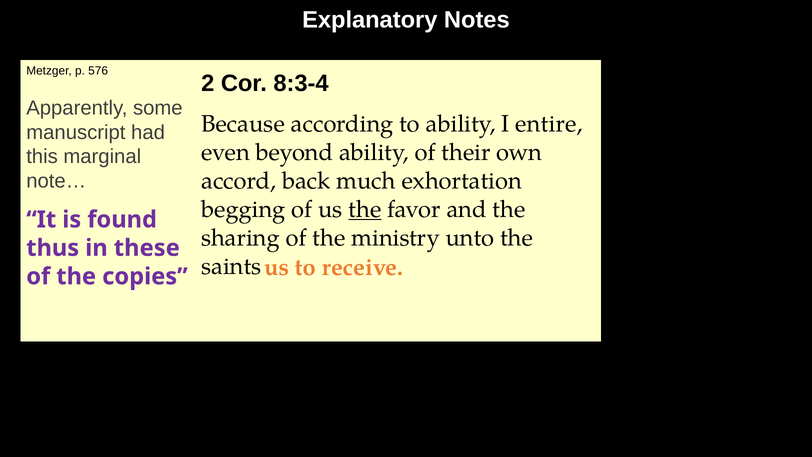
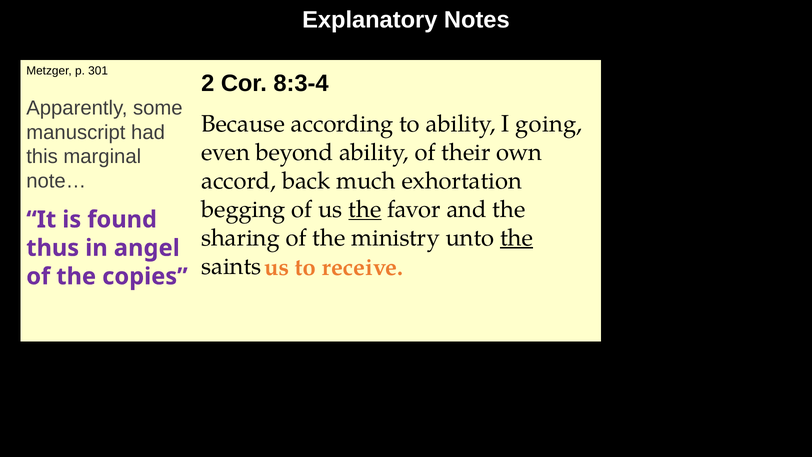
576: 576 -> 301 (98, 71)
entire: entire -> going (549, 124)
the underline: none -> present (517, 238)
these: these -> angel (147, 248)
